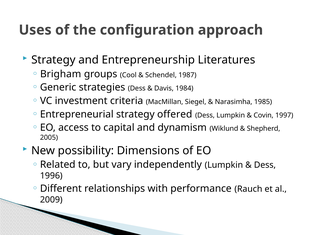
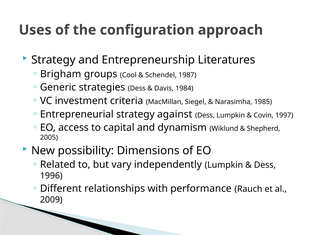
offered: offered -> against (175, 114)
